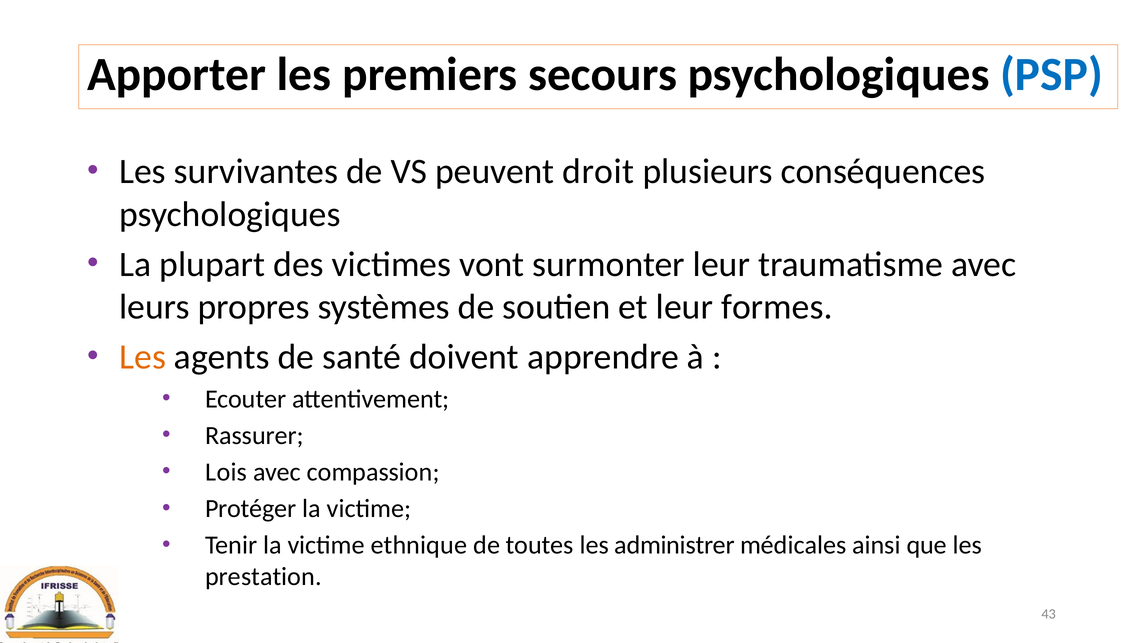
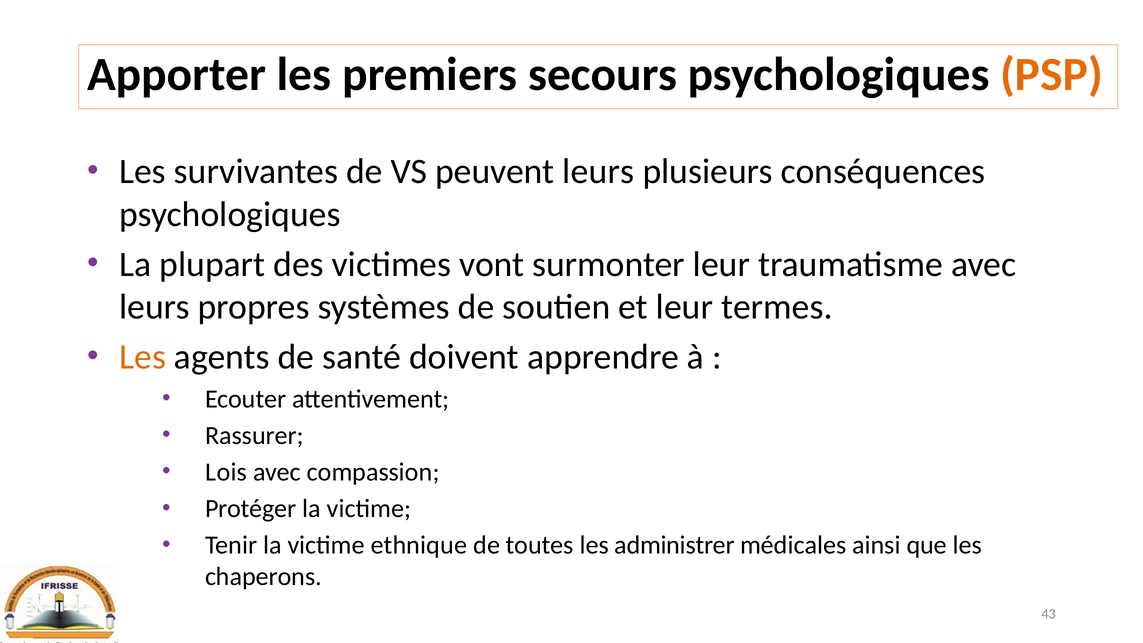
PSP colour: blue -> orange (1052, 74)
peuvent droit: droit -> leurs (598, 171)
formes: formes -> termes (777, 307)
prestation: prestation -> chaperons (263, 577)
